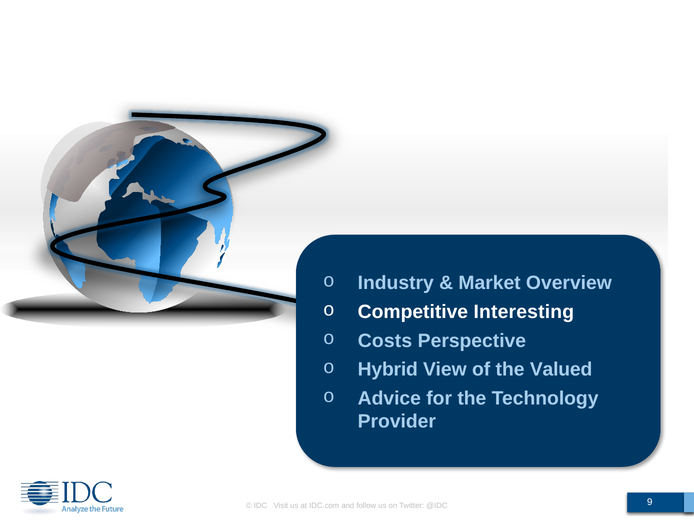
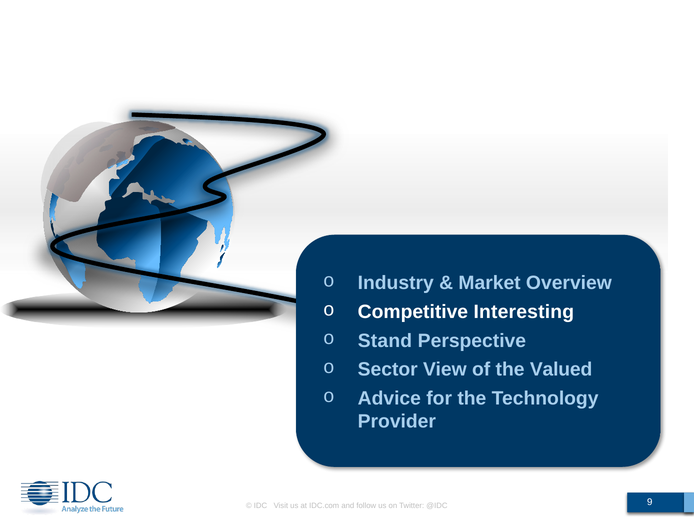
Costs: Costs -> Stand (385, 341)
Hybrid: Hybrid -> Sector (388, 370)
